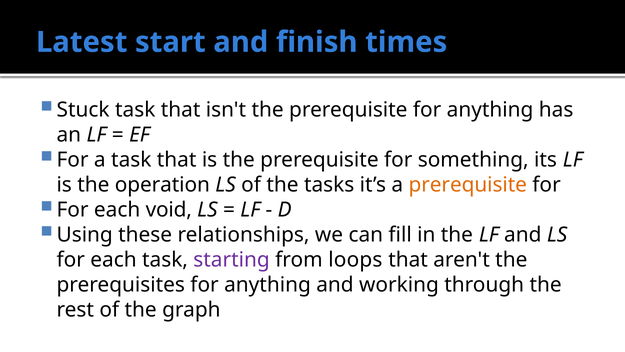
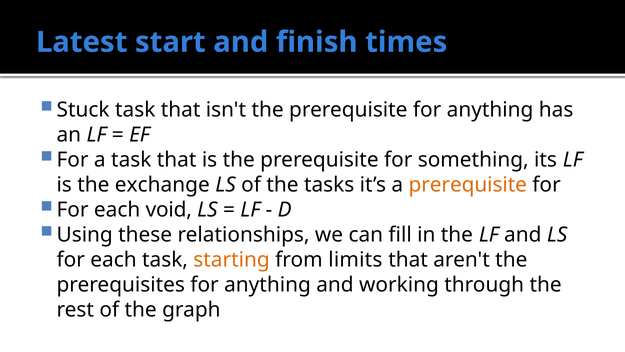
operation: operation -> exchange (162, 185)
starting colour: purple -> orange (232, 260)
loops: loops -> limits (355, 260)
